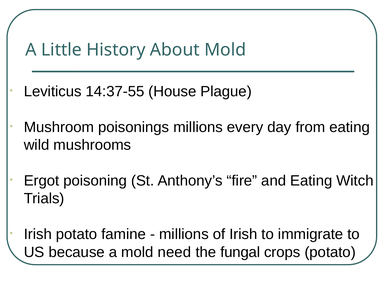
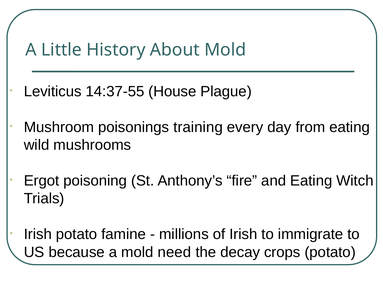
poisonings millions: millions -> training (198, 127)
fungal: fungal -> decay (240, 252)
